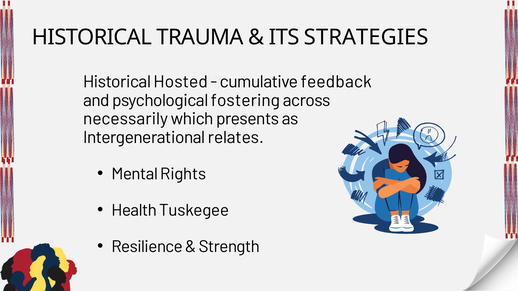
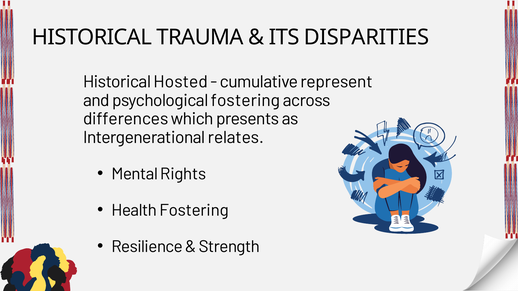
STRATEGIES: STRATEGIES -> DISPARITIES (366, 37)
feedback: feedback -> represent (337, 82)
necessarily: necessarily -> differences (126, 119)
Health Tuskegee: Tuskegee -> Fostering (194, 211)
